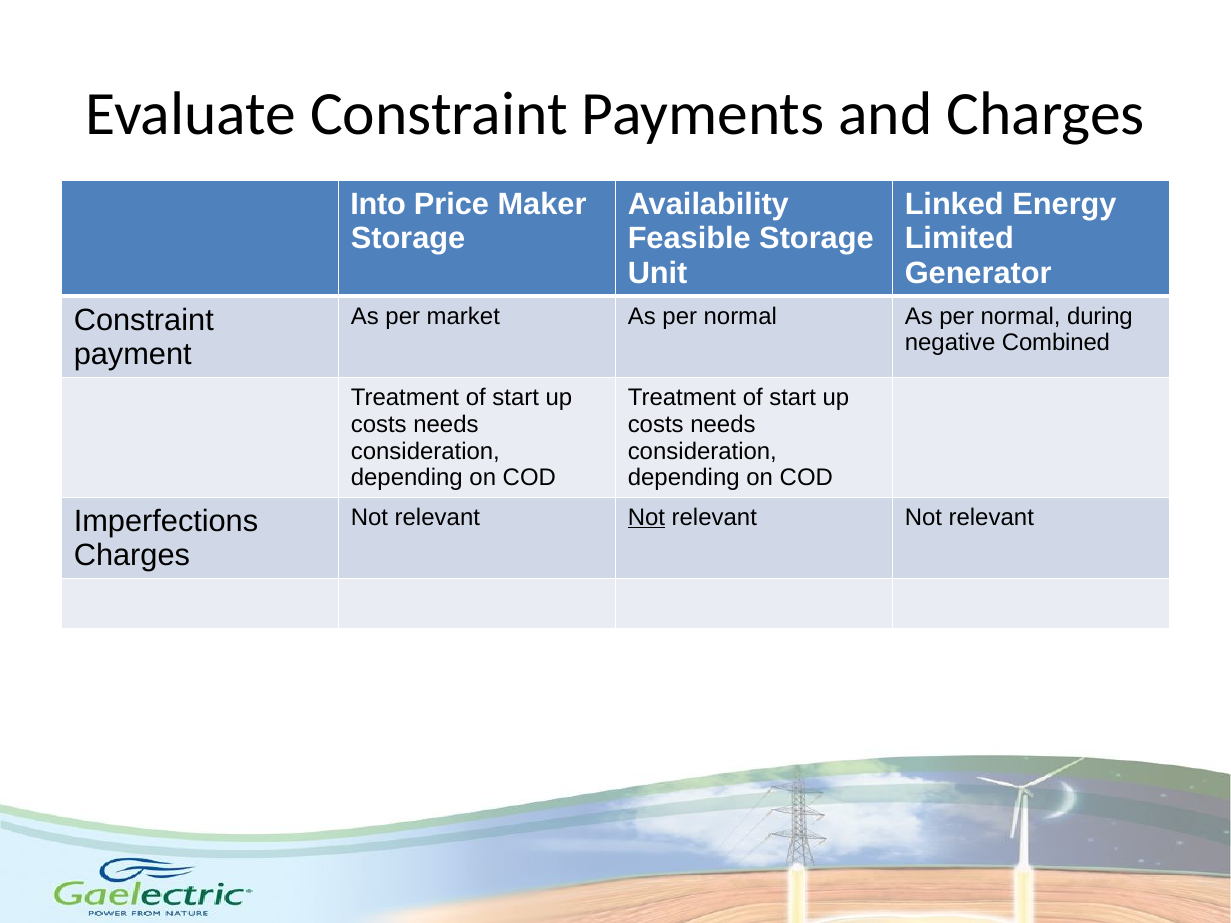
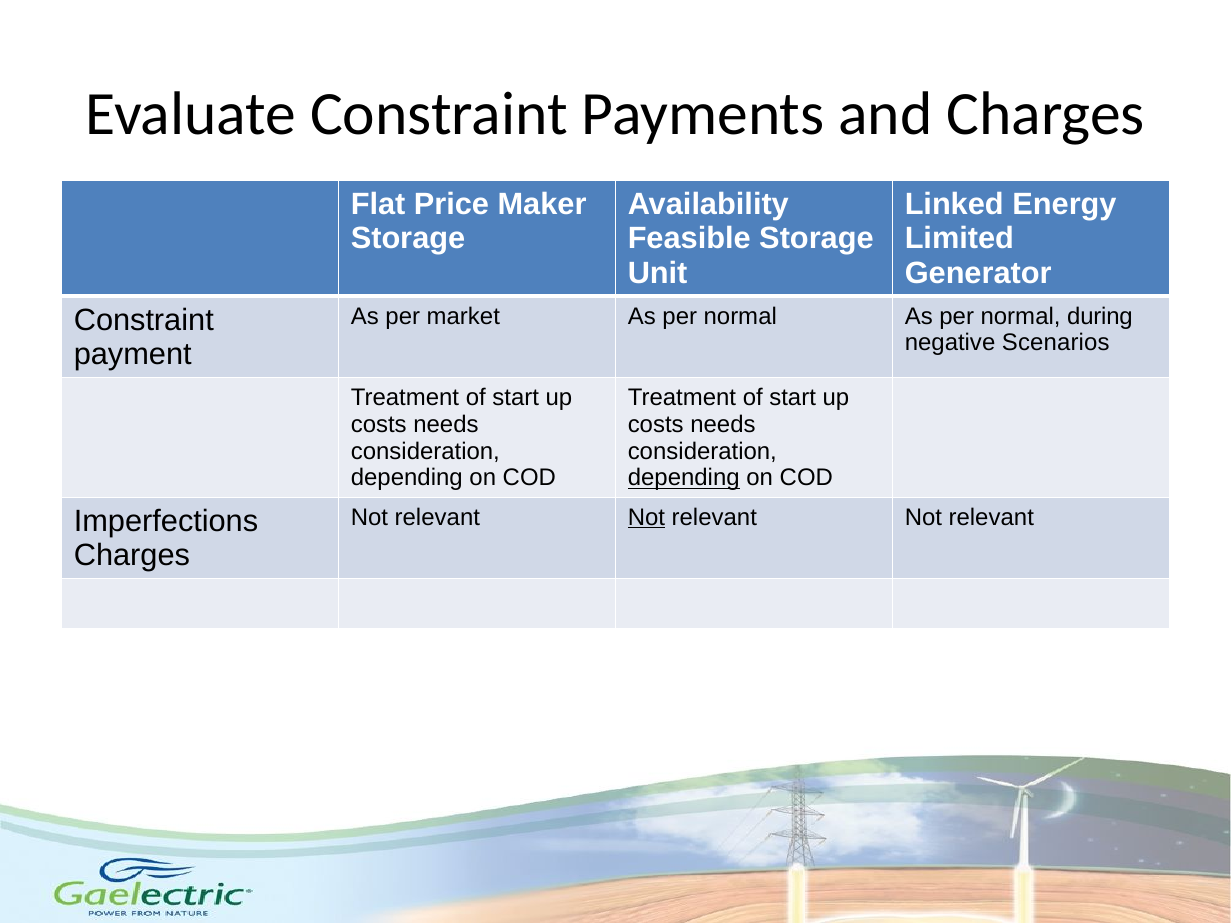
Into: Into -> Flat (378, 204)
Combined: Combined -> Scenarios (1056, 343)
depending underline: none -> present (684, 478)
